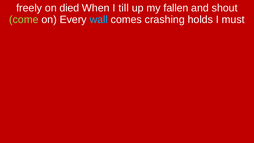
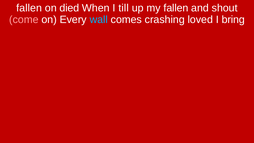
freely: freely -> fallen (29, 8)
come colour: light green -> pink (24, 19)
holds: holds -> loved (200, 19)
must: must -> bring (233, 19)
